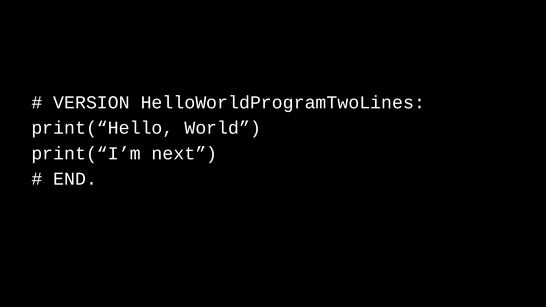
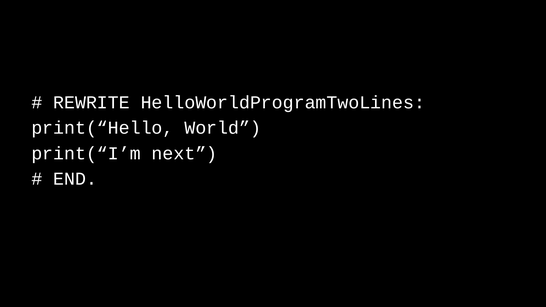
VERSION: VERSION -> REWRITE (91, 102)
